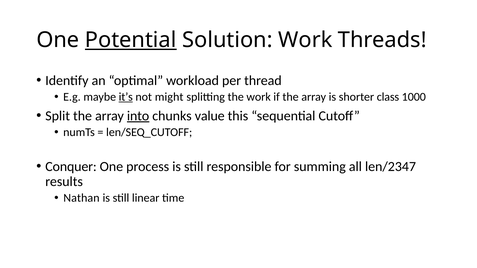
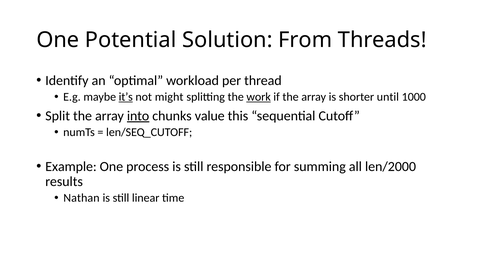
Potential underline: present -> none (131, 40)
Solution Work: Work -> From (305, 40)
work underline: none -> present (259, 97)
class: class -> until (388, 97)
Conquer: Conquer -> Example (71, 167)
len/2347: len/2347 -> len/2000 (391, 167)
